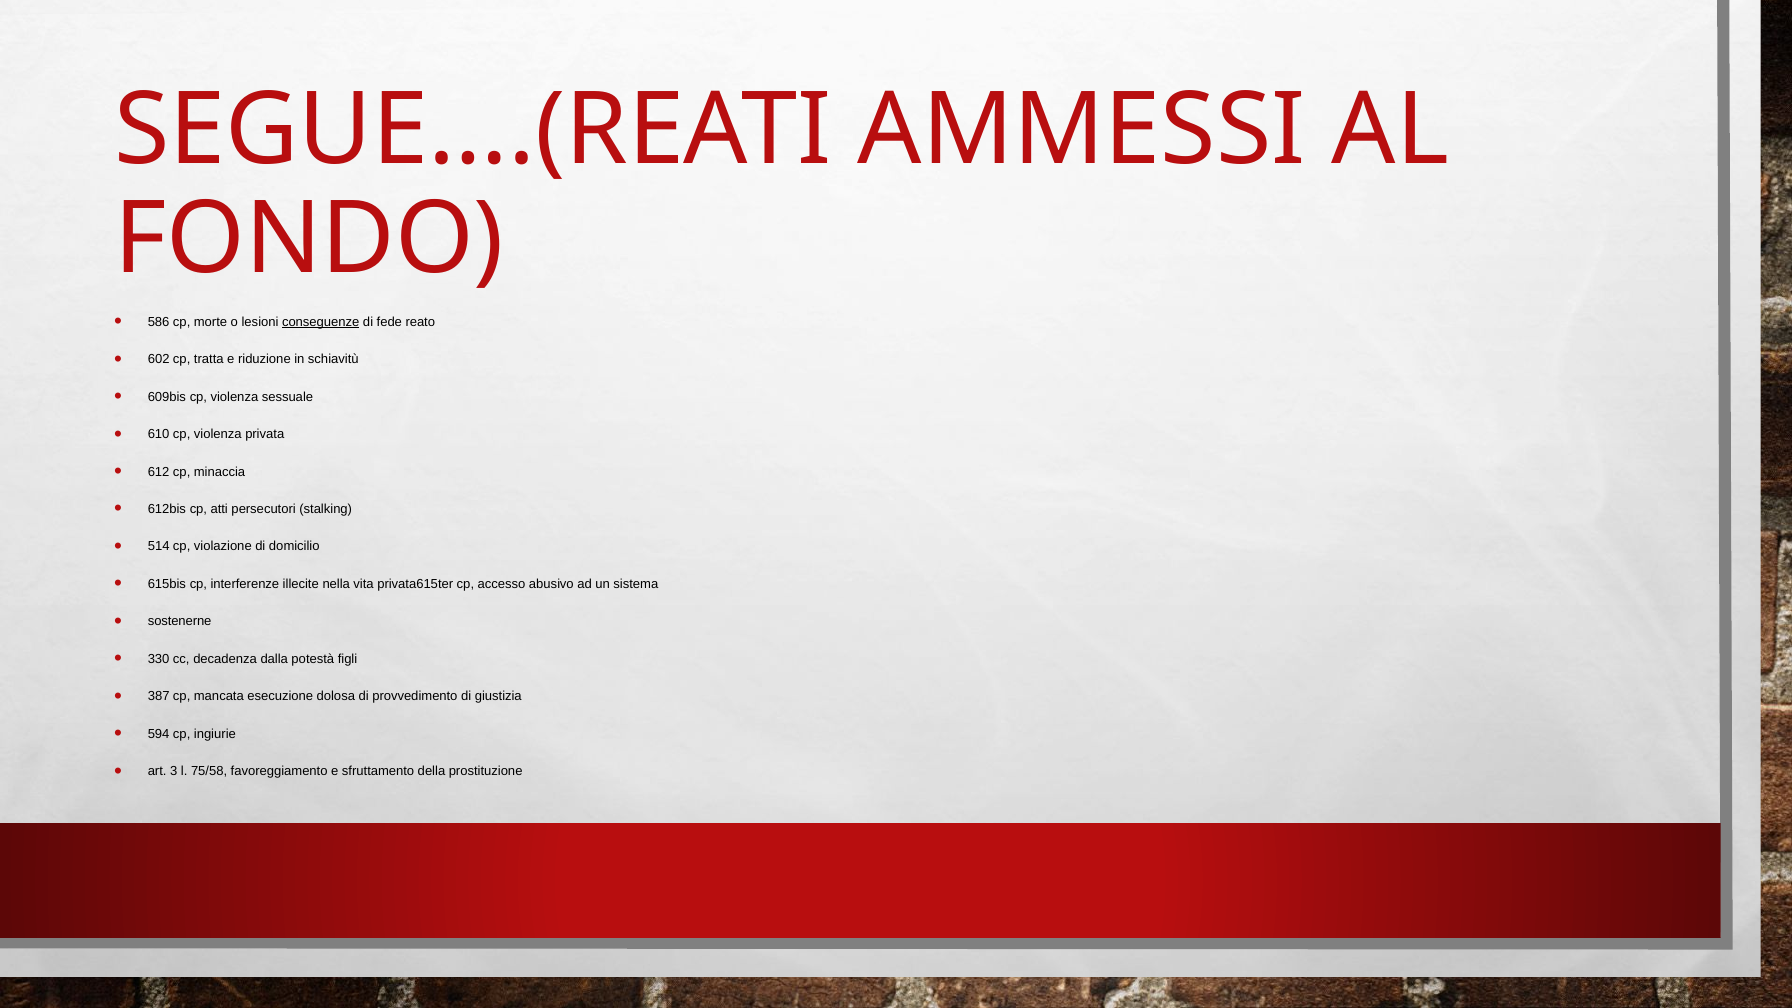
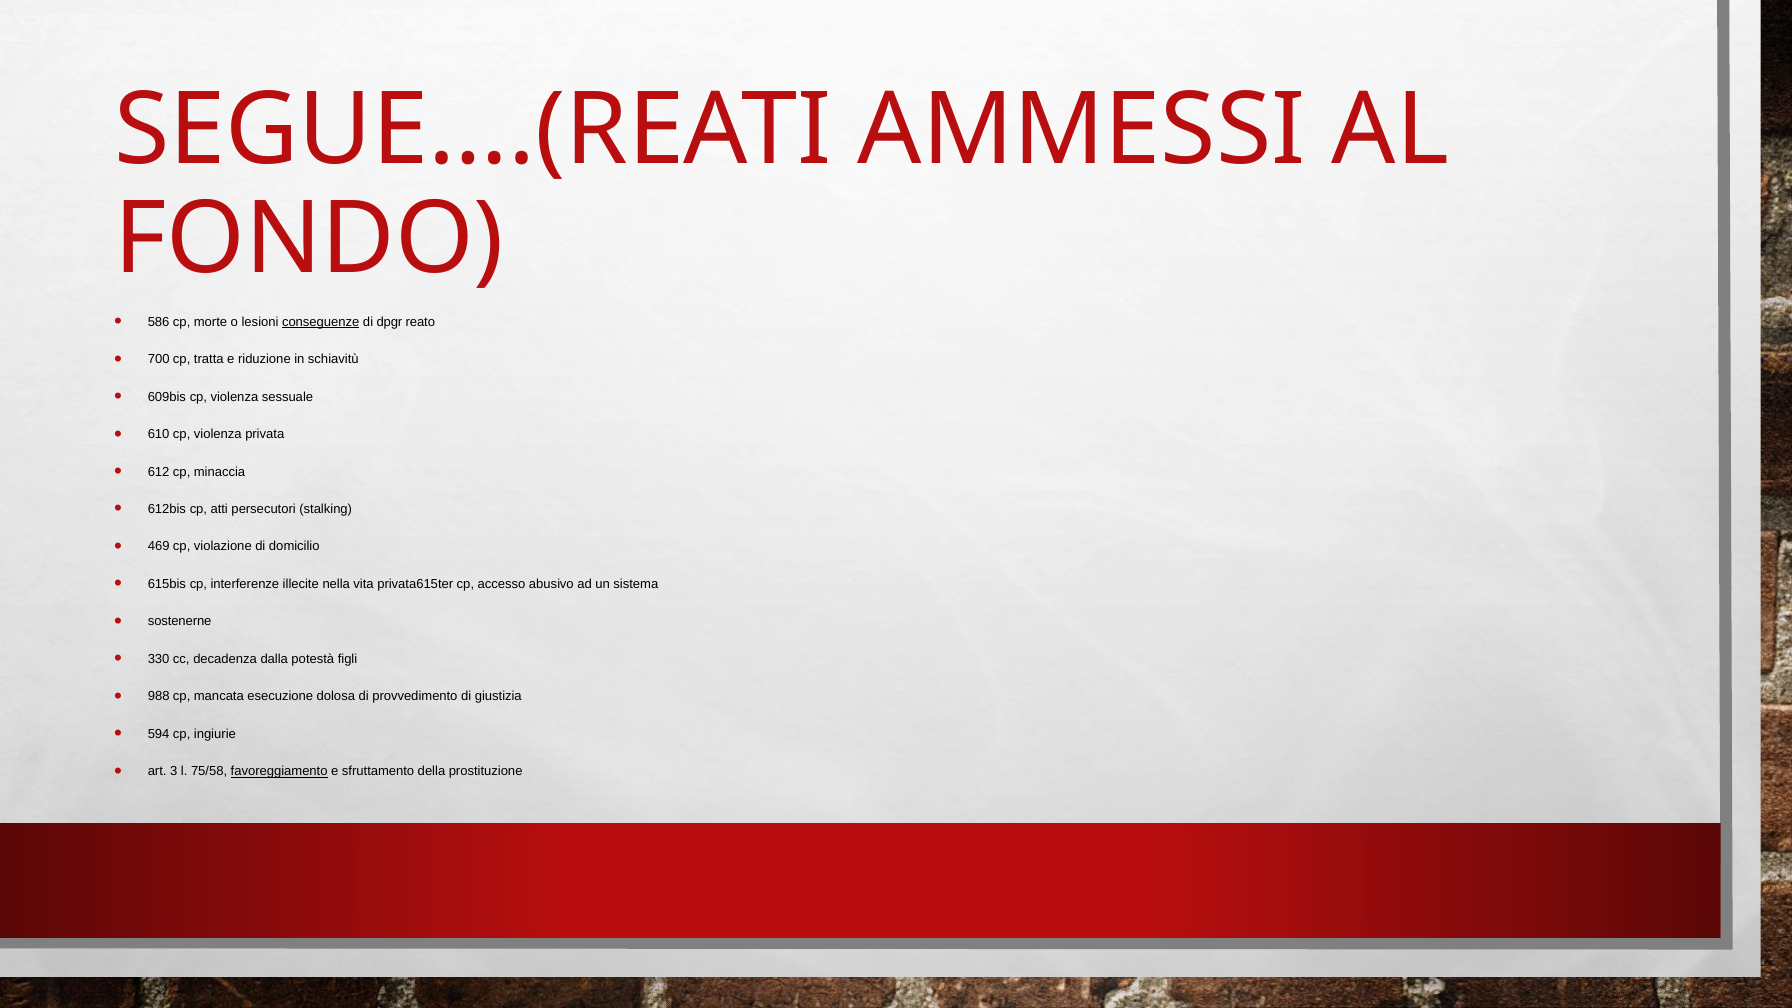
fede: fede -> dpgr (389, 322)
602: 602 -> 700 (159, 359)
514: 514 -> 469 (159, 547)
387: 387 -> 988 (159, 696)
favoreggiamento underline: none -> present (279, 771)
